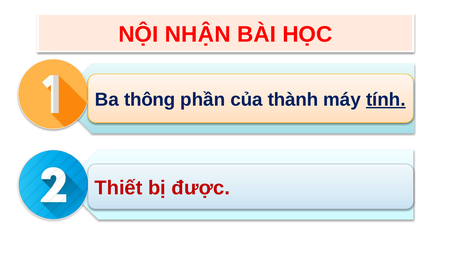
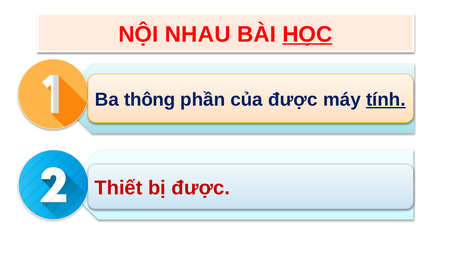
NHẬN: NHẬN -> NHAU (198, 34)
HỌC underline: none -> present (307, 34)
của thành: thành -> được (293, 100)
